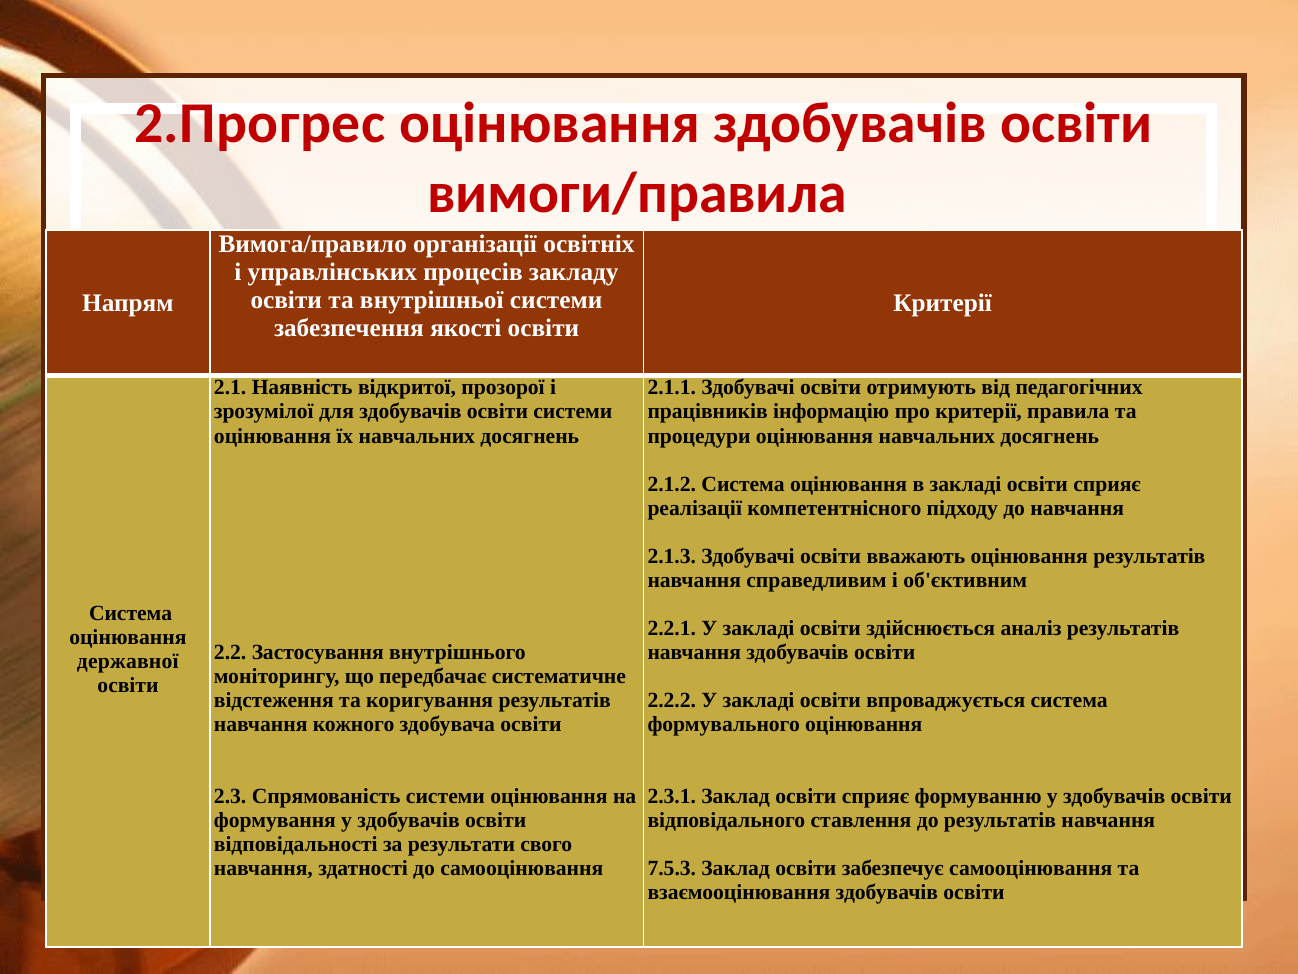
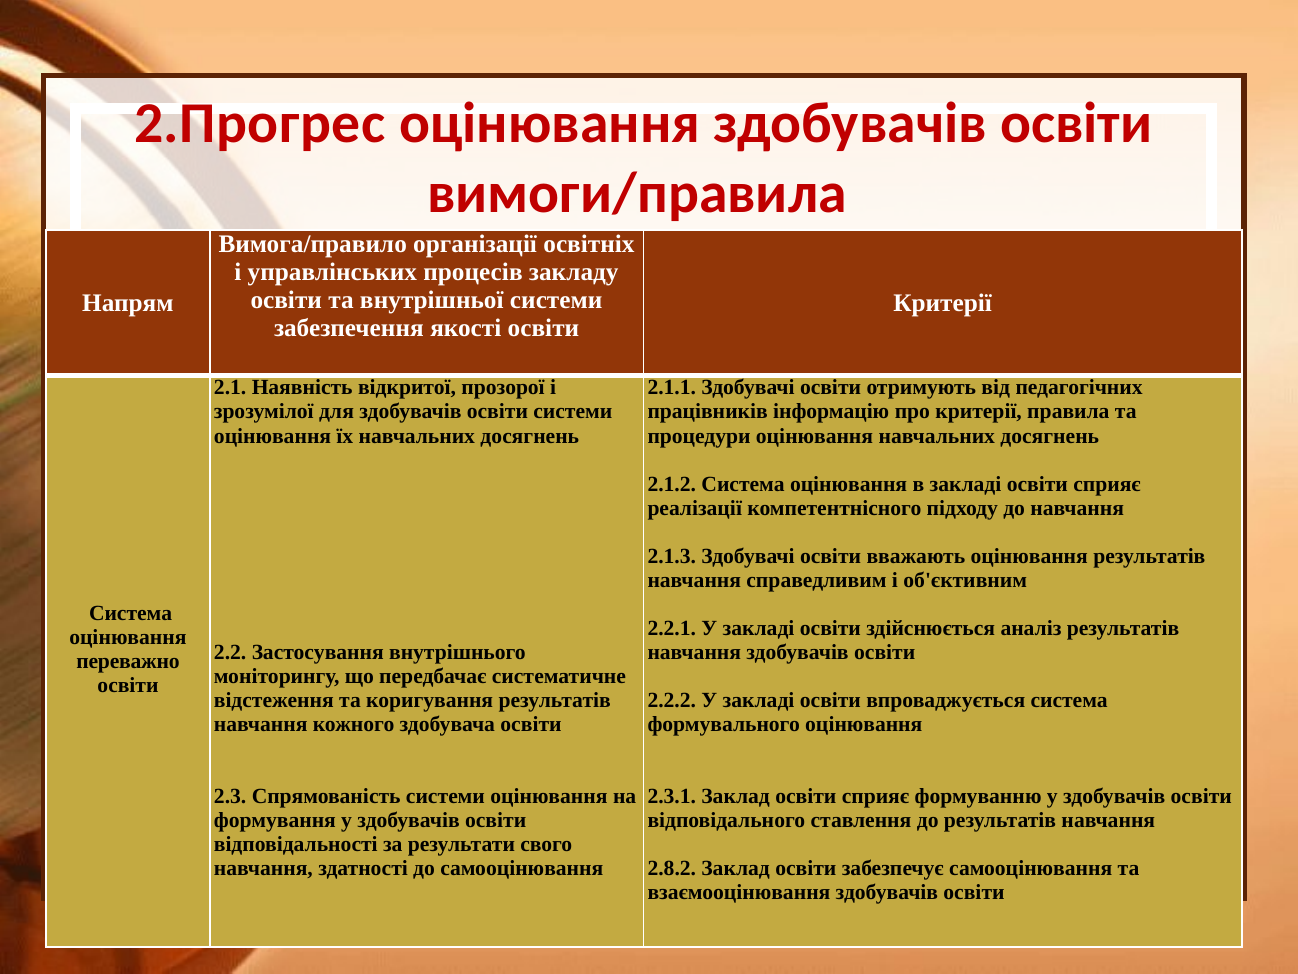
державної: державної -> переважно (128, 661)
7.5.3: 7.5.3 -> 2.8.2 (672, 868)
